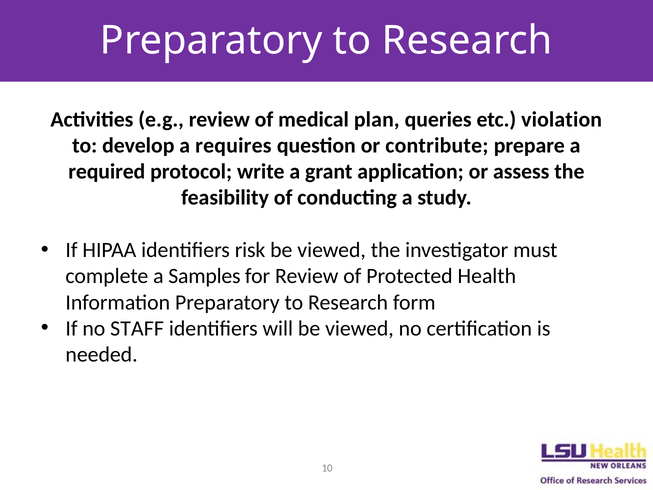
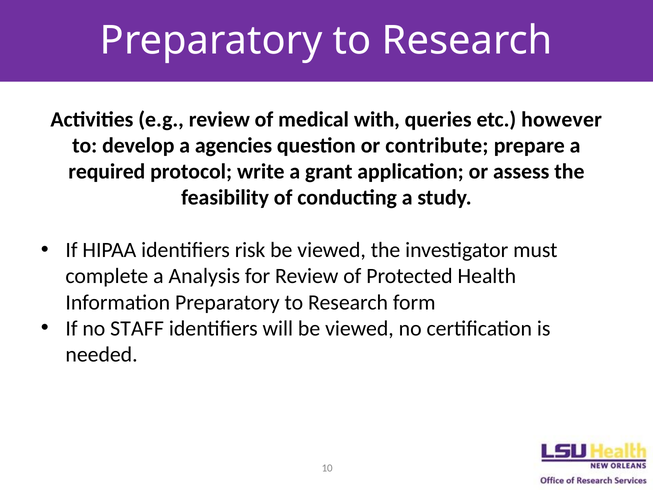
plan: plan -> with (377, 119)
violation: violation -> however (562, 119)
requires: requires -> agencies (234, 145)
Samples: Samples -> Analysis (204, 276)
